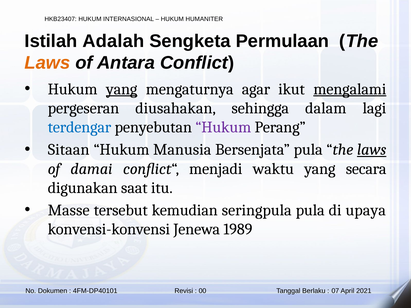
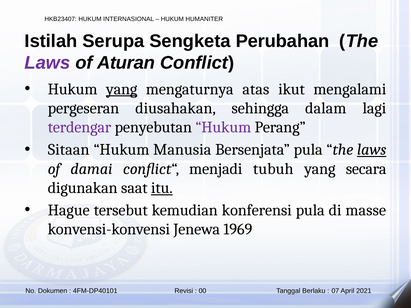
Adalah: Adalah -> Serupa (113, 41)
Permulaan: Permulaan -> Perubahan (282, 41)
Laws colour: orange -> purple (47, 63)
Antara: Antara -> Aturan (126, 63)
agar: agar -> atas (256, 89)
mengalami underline: present -> none (350, 89)
terdengar colour: blue -> purple (80, 127)
waktu: waktu -> tubuh (273, 169)
itu underline: none -> present (162, 188)
Masse: Masse -> Hague (69, 210)
seringpula: seringpula -> konferensi (257, 210)
upaya: upaya -> masse (366, 210)
1989: 1989 -> 1969 (238, 230)
